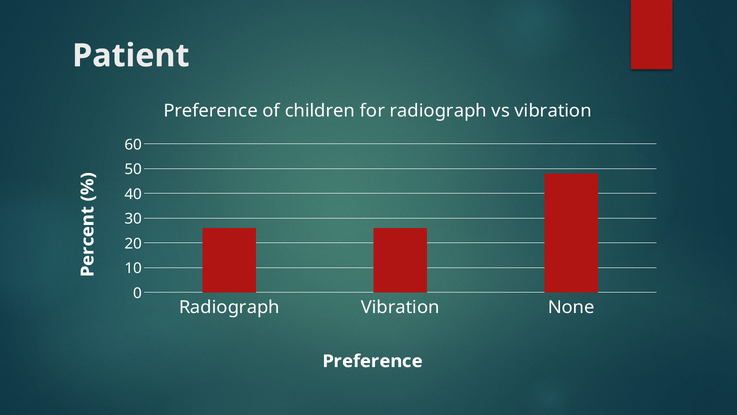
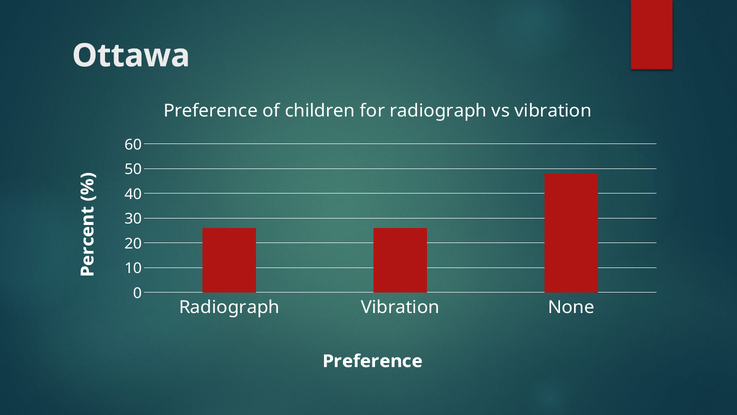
Patient: Patient -> Ottawa (131, 56)
